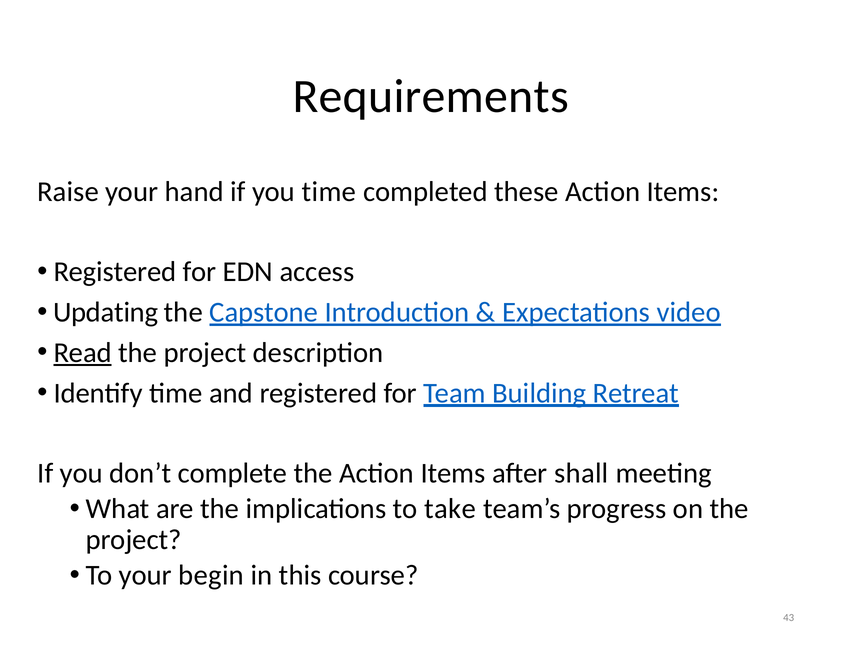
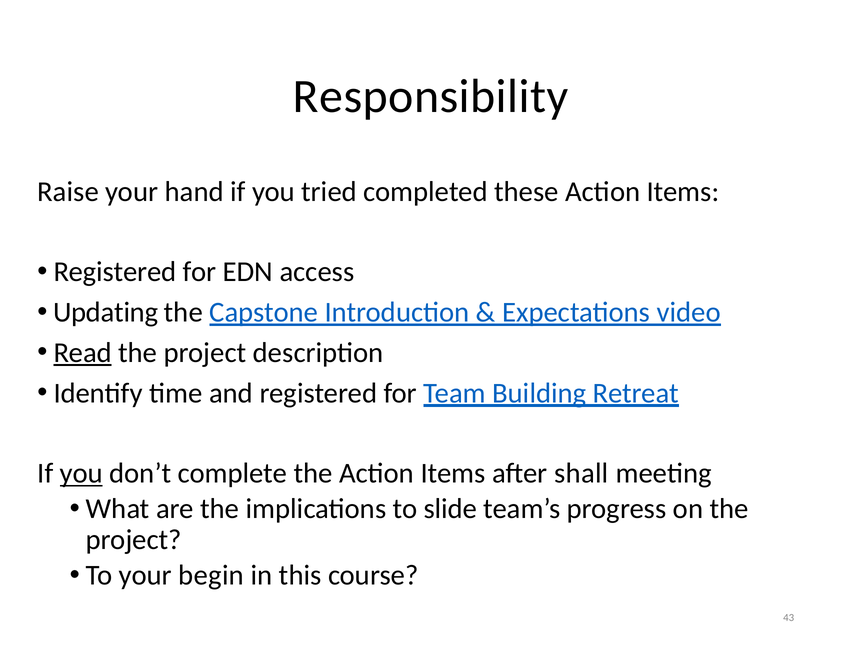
Requirements: Requirements -> Responsibility (431, 97)
you time: time -> tried (329, 192)
you underline: none -> present (81, 473)
take: take -> slide (450, 508)
